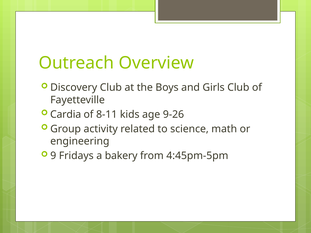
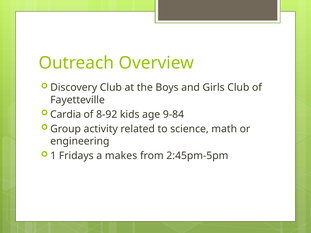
8-11: 8-11 -> 8-92 (107, 114)
9-26: 9-26 -> 9-84 (173, 114)
9: 9 -> 1 (53, 156)
bakery: bakery -> makes (121, 156)
4:45pm-5pm: 4:45pm-5pm -> 2:45pm-5pm (197, 156)
